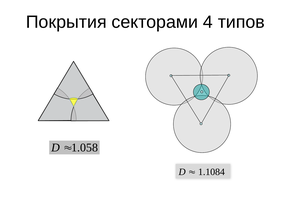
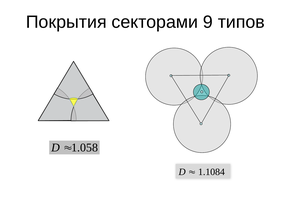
4: 4 -> 9 (208, 22)
